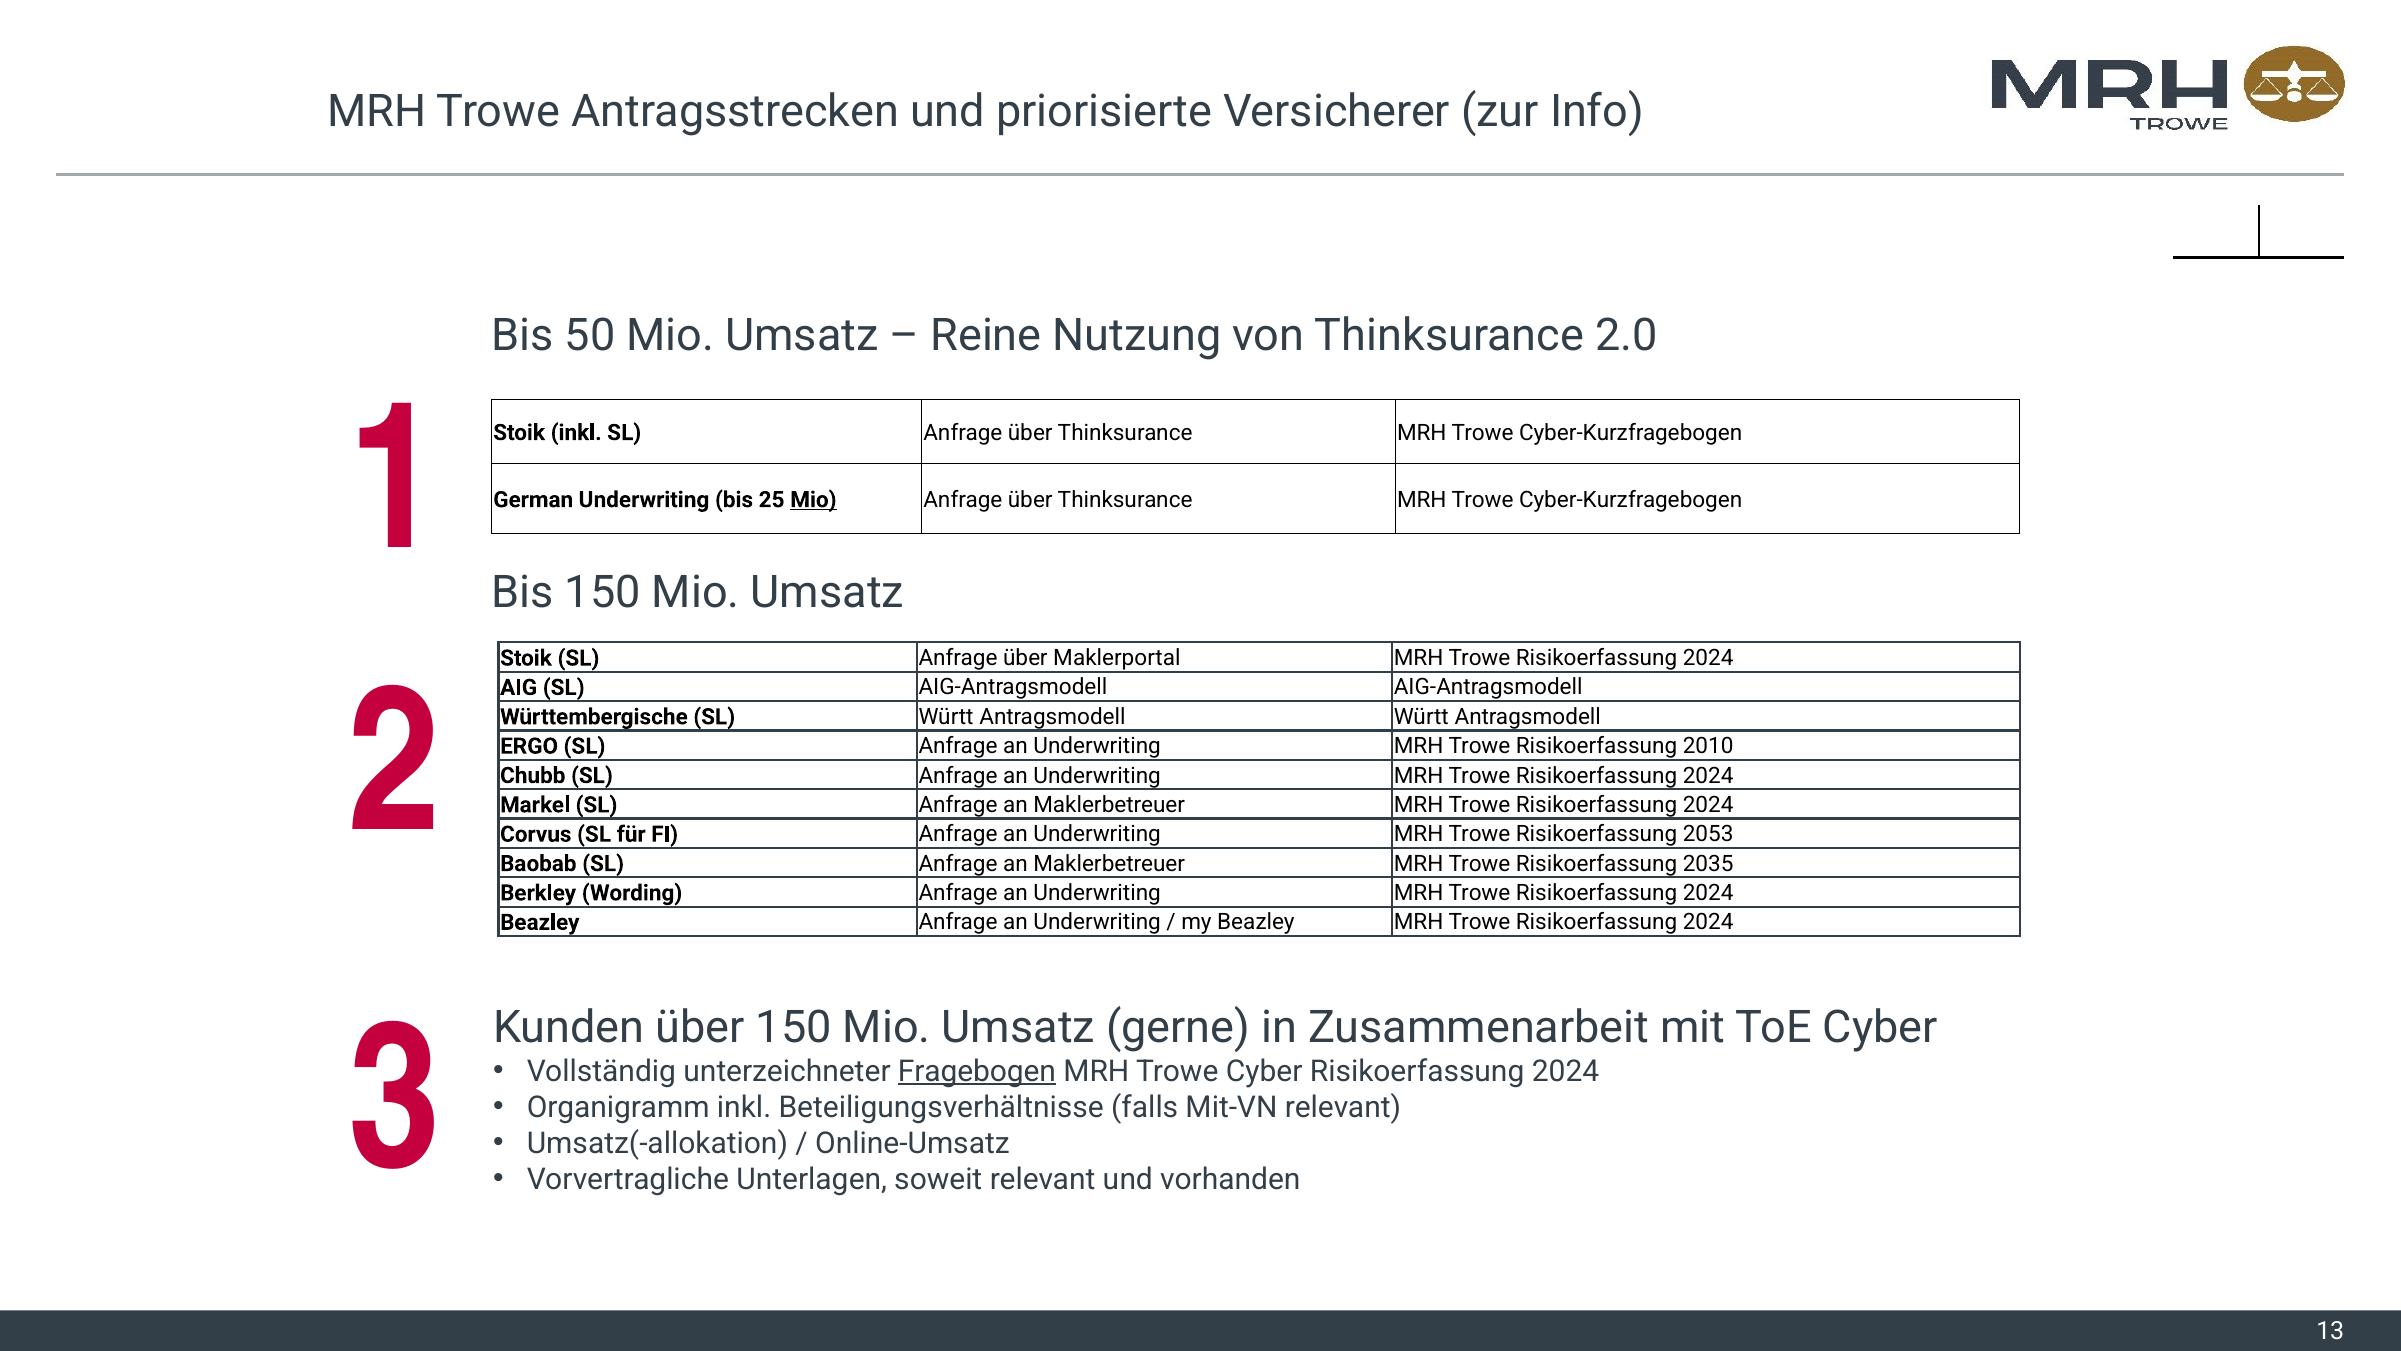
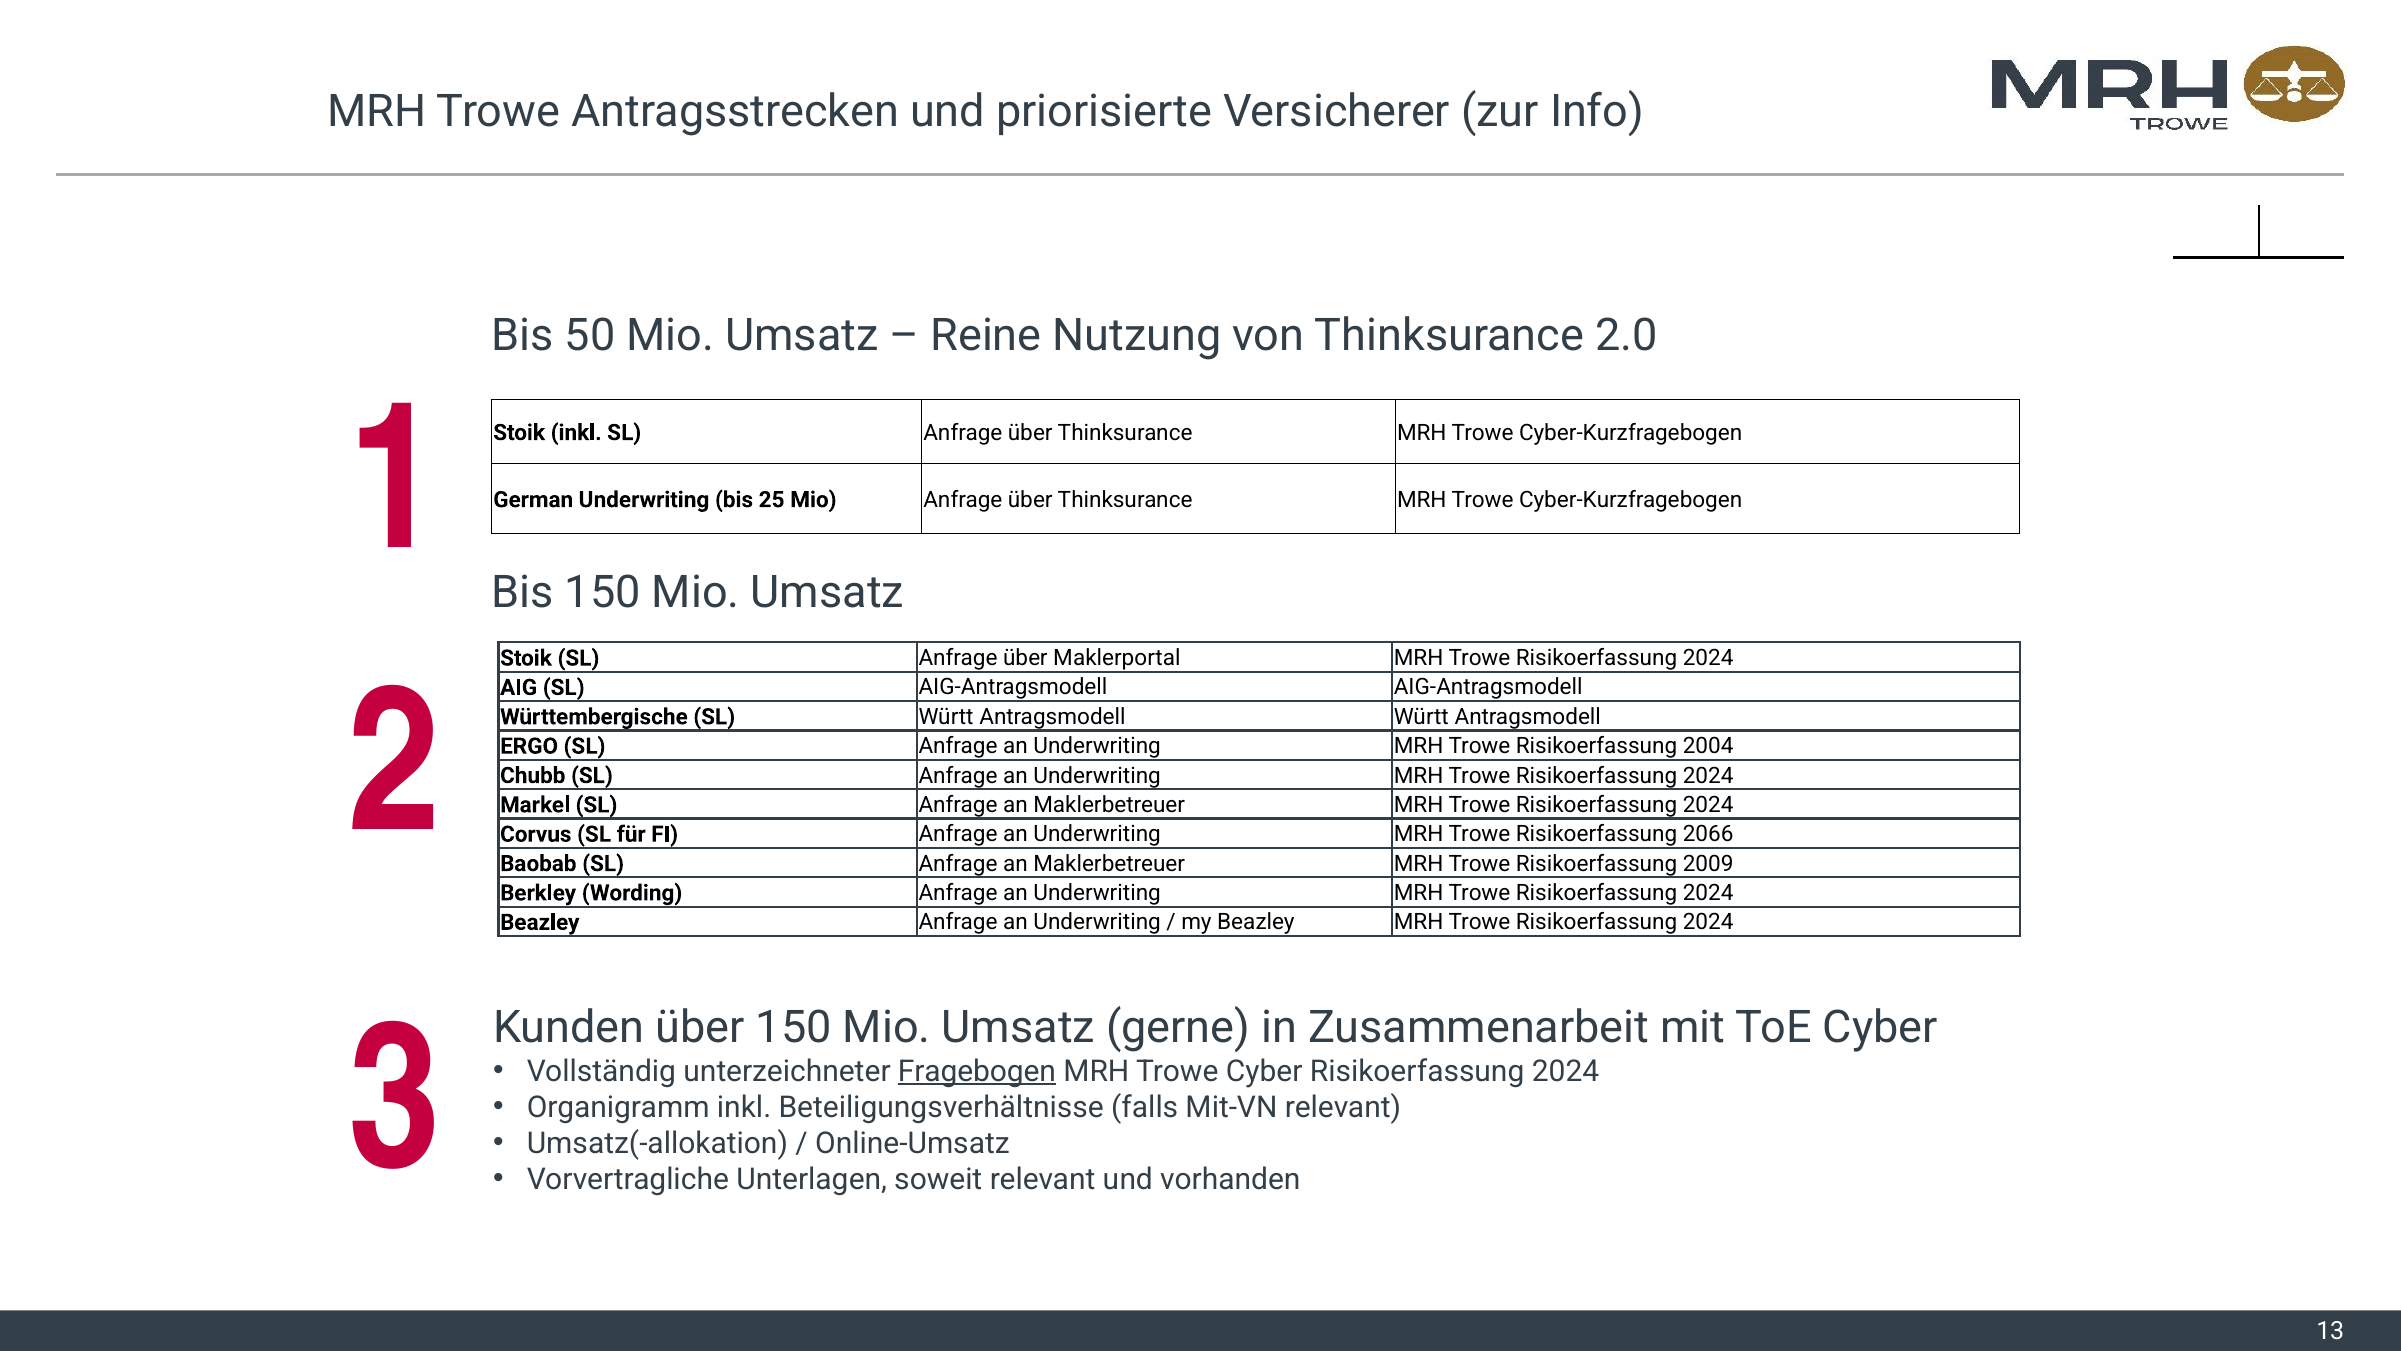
Mio underline: present -> none (813, 500)
2010: 2010 -> 2004 (1708, 746)
2053: 2053 -> 2066 (1708, 834)
2035: 2035 -> 2009 (1708, 863)
